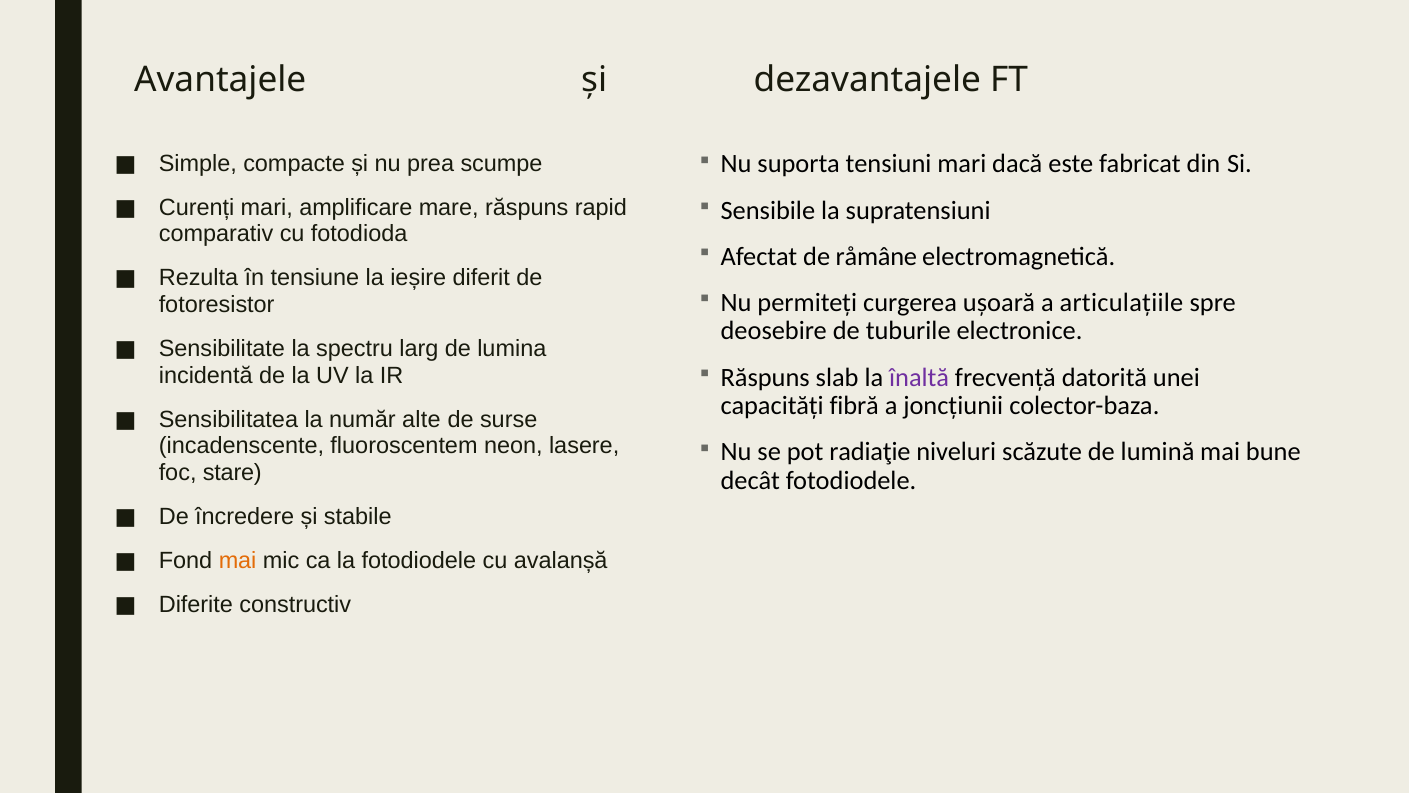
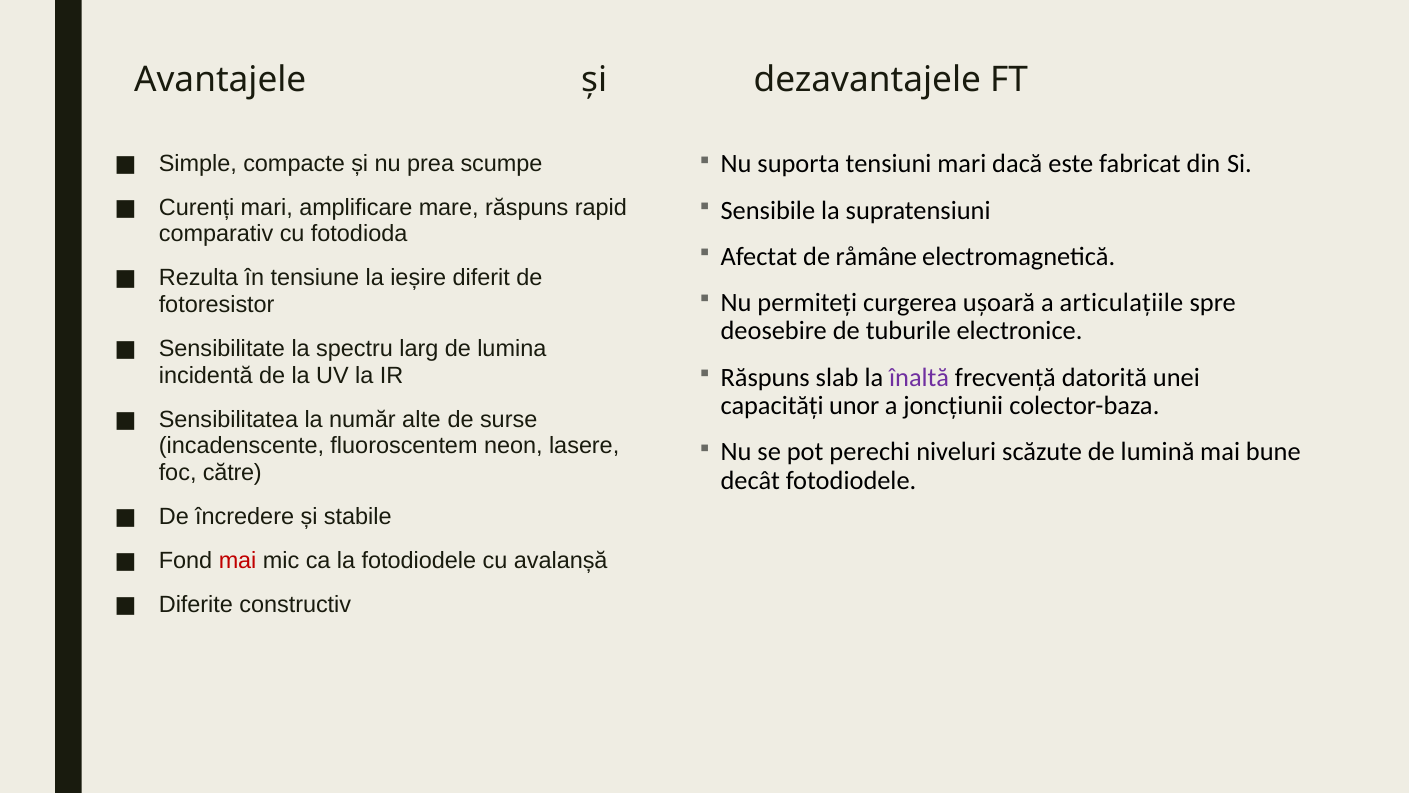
fibră: fibră -> unor (854, 406)
radiaţie: radiaţie -> perechi (870, 452)
stare: stare -> către (232, 472)
mai colour: orange -> red (238, 560)
